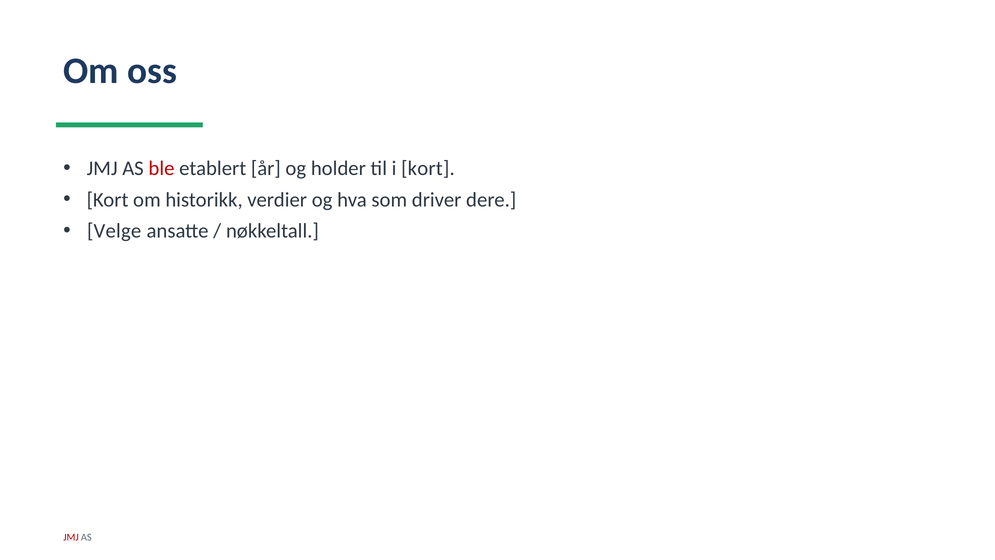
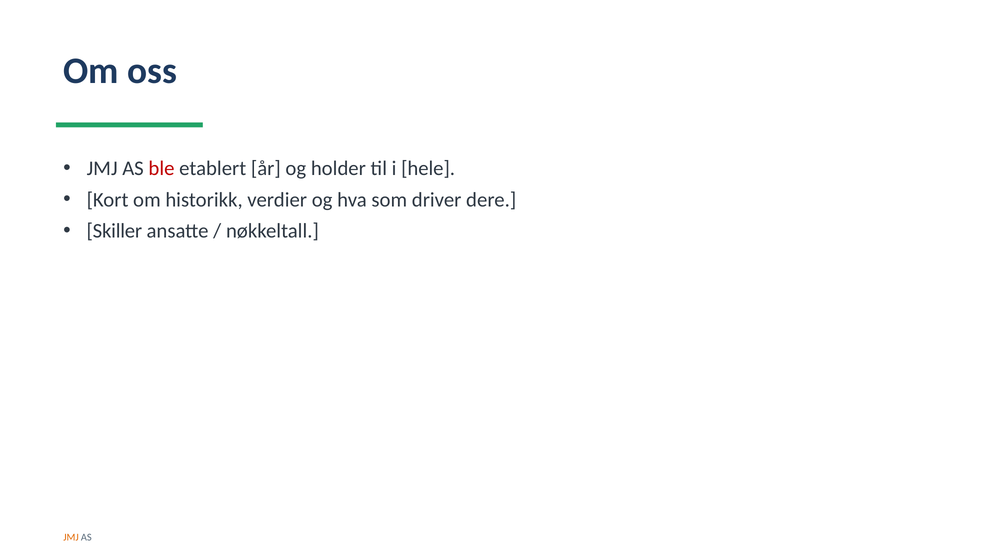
i kort: kort -> hele (428, 169)
Velge: Velge -> Skiller (114, 231)
JMJ colour: red -> orange (71, 537)
